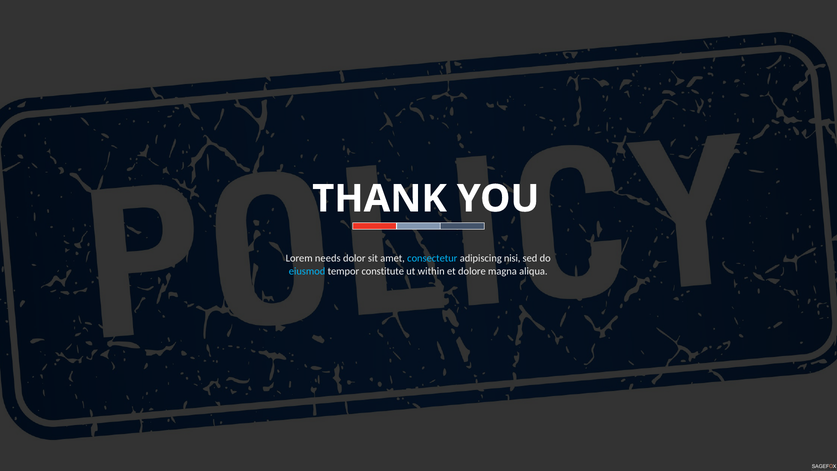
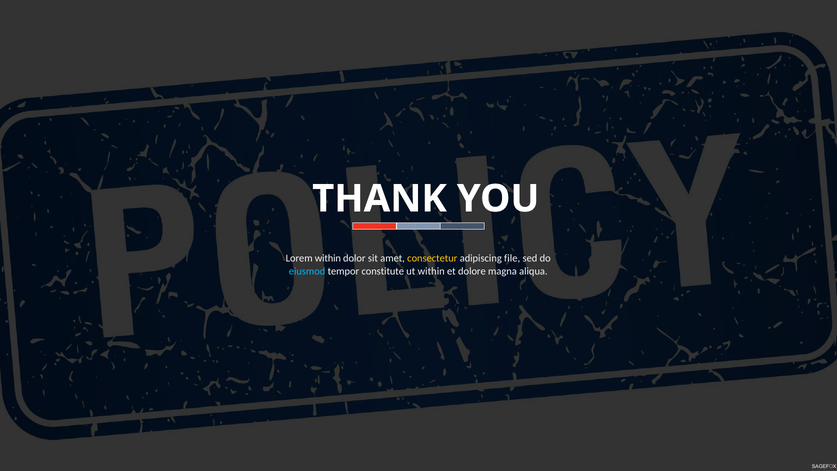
Lorem needs: needs -> within (328, 258)
consectetur colour: light blue -> yellow (432, 258)
nisi: nisi -> file (512, 258)
